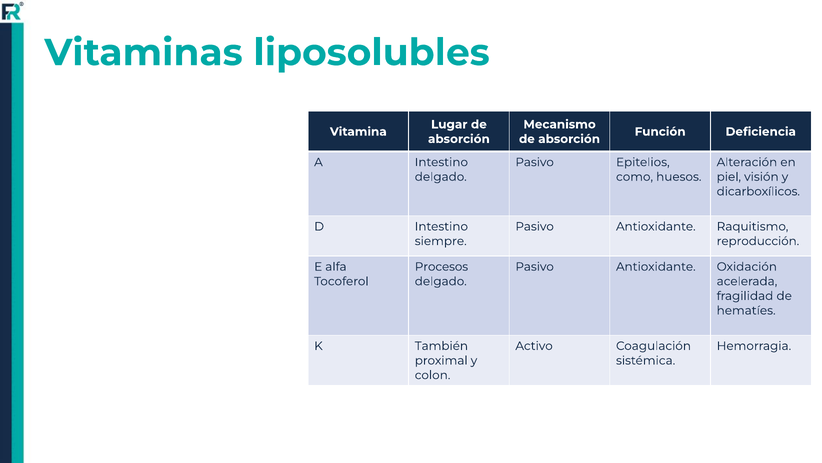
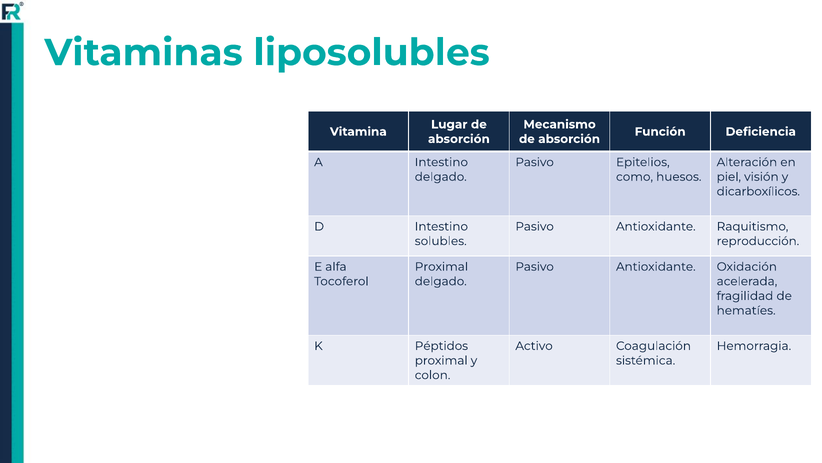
siempre: siempre -> solubles (441, 241)
Procesos: Procesos -> Proximal (441, 266)
También: También -> Péptidos (441, 345)
